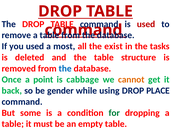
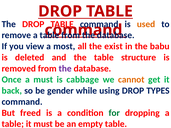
used colour: red -> orange (146, 24)
you used: used -> view (35, 46)
tasks: tasks -> babu (160, 46)
the colour: blue -> purple (65, 69)
a point: point -> must (43, 80)
PLACE: PLACE -> TYPES (158, 91)
some: some -> freed (31, 113)
